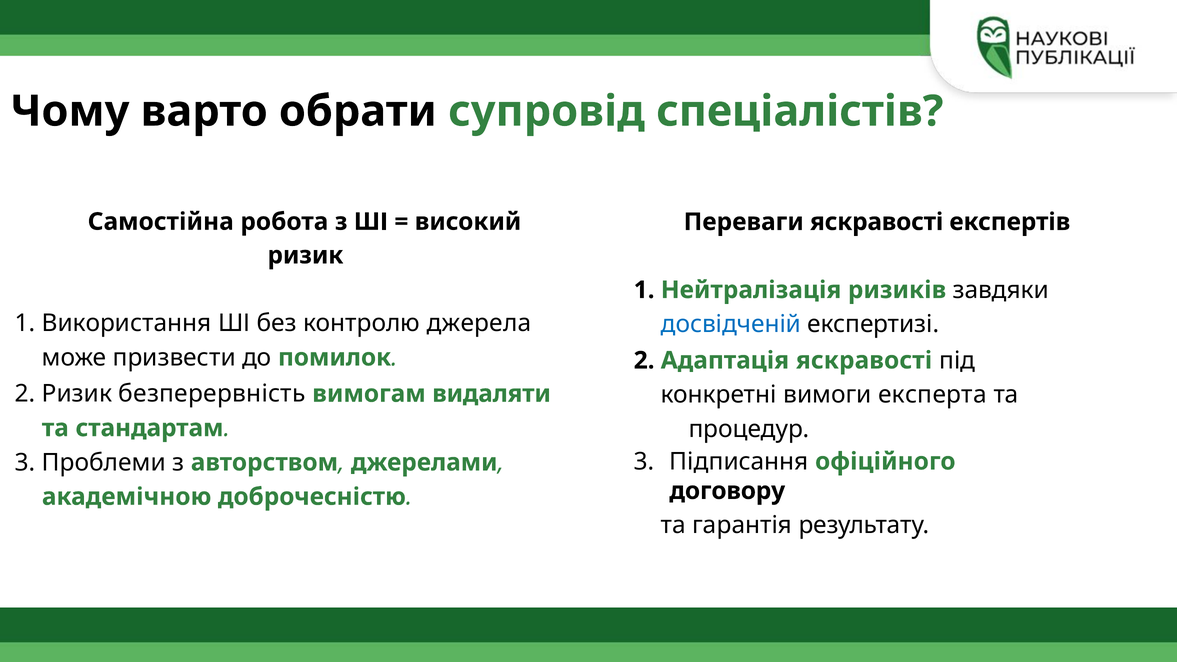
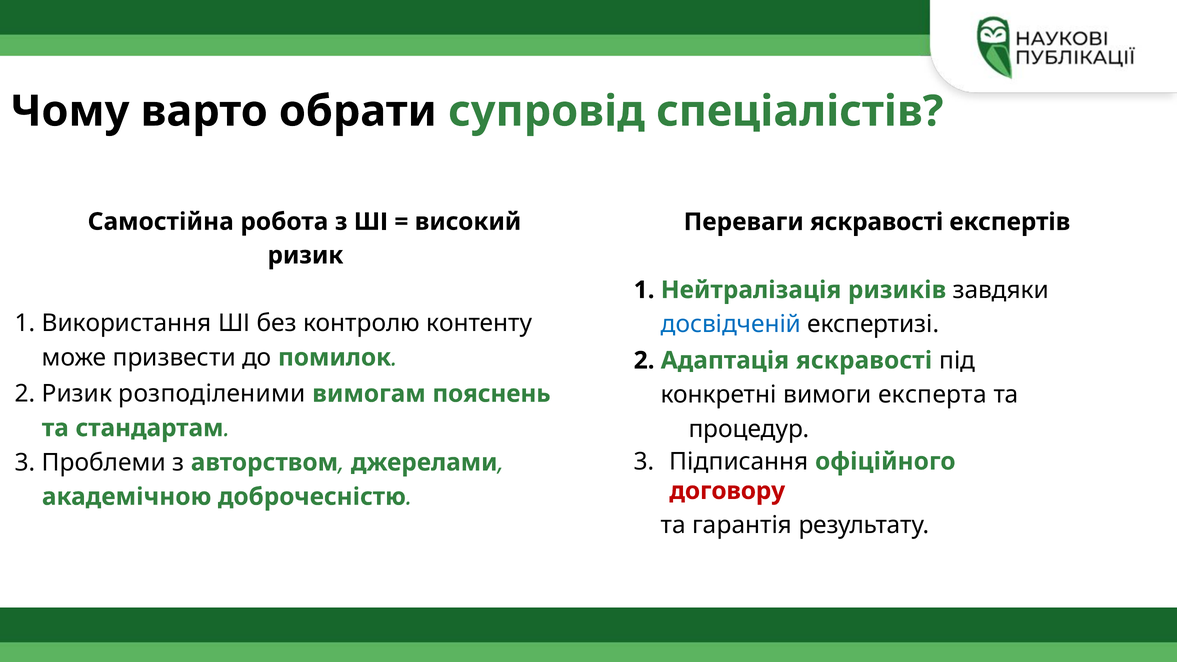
джерела: джерела -> контенту (479, 323)
безперервність: безперервність -> розподіленими (212, 394)
видаляти: видаляти -> пояснень (492, 394)
договору colour: black -> red (727, 491)
